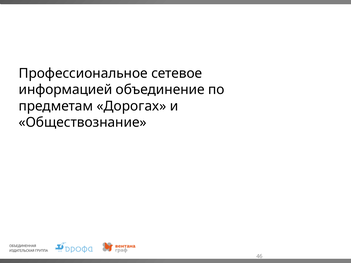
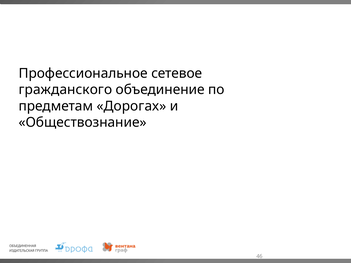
информацией: информацией -> гражданского (65, 90)
